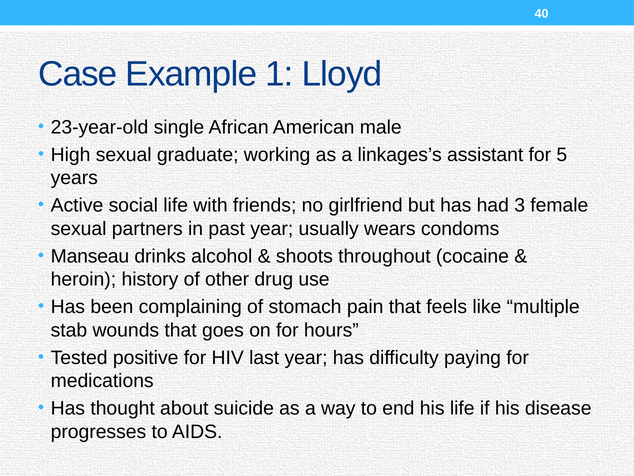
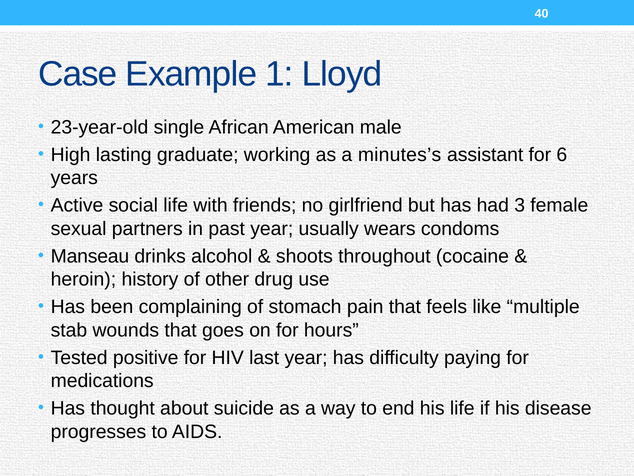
High sexual: sexual -> lasting (124, 155)
linkages’s: linkages’s -> minutes’s (400, 155)
5: 5 -> 6 (562, 155)
